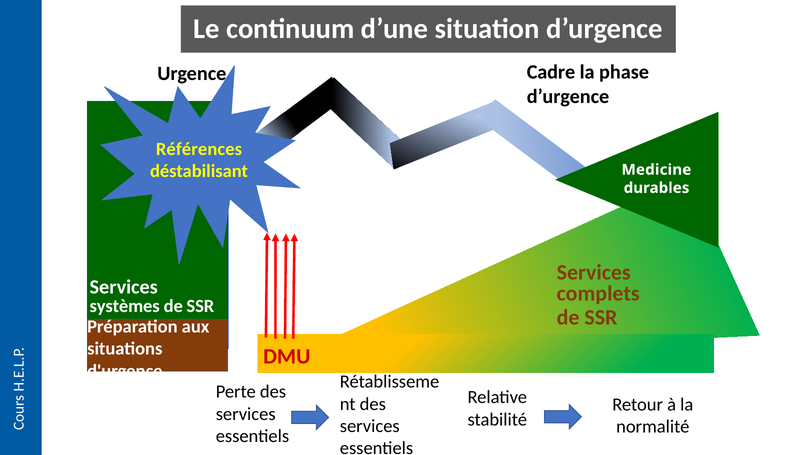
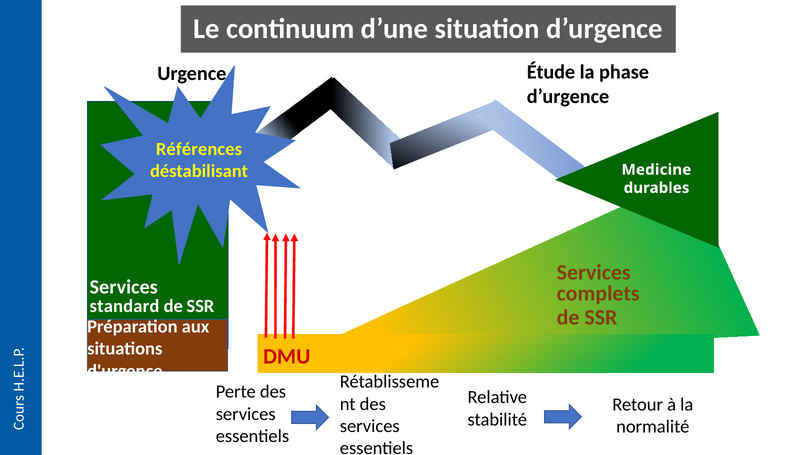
Cadre: Cadre -> Étude (551, 72)
systèmes: systèmes -> standard (124, 306)
